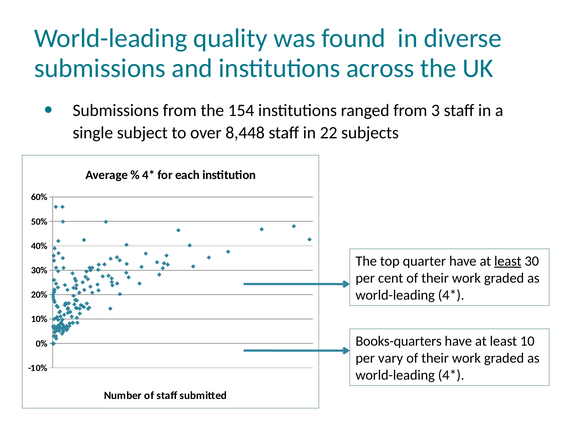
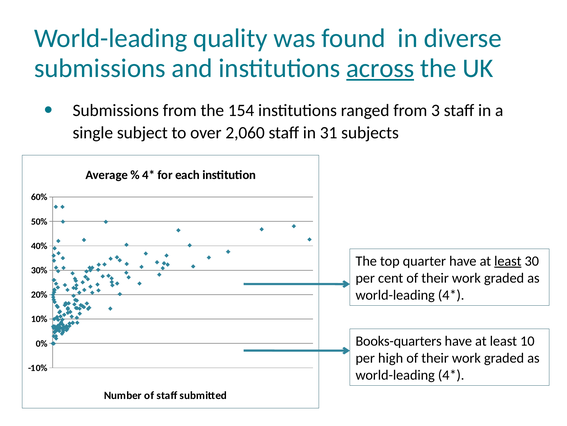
across underline: none -> present (380, 68)
8,448: 8,448 -> 2,060 (245, 132)
22: 22 -> 31 (329, 132)
vary: vary -> high (391, 357)
